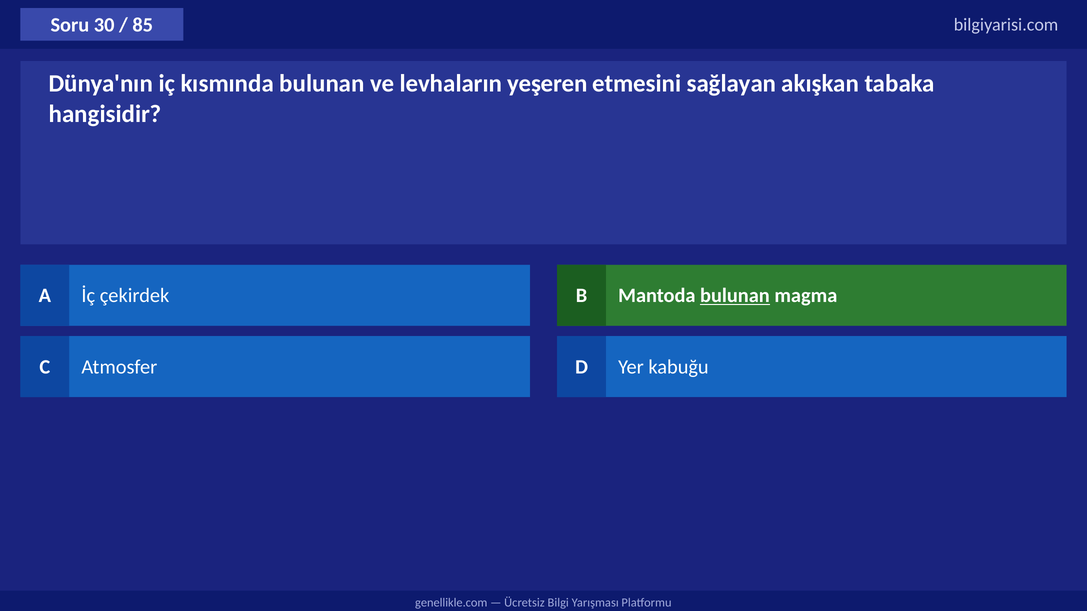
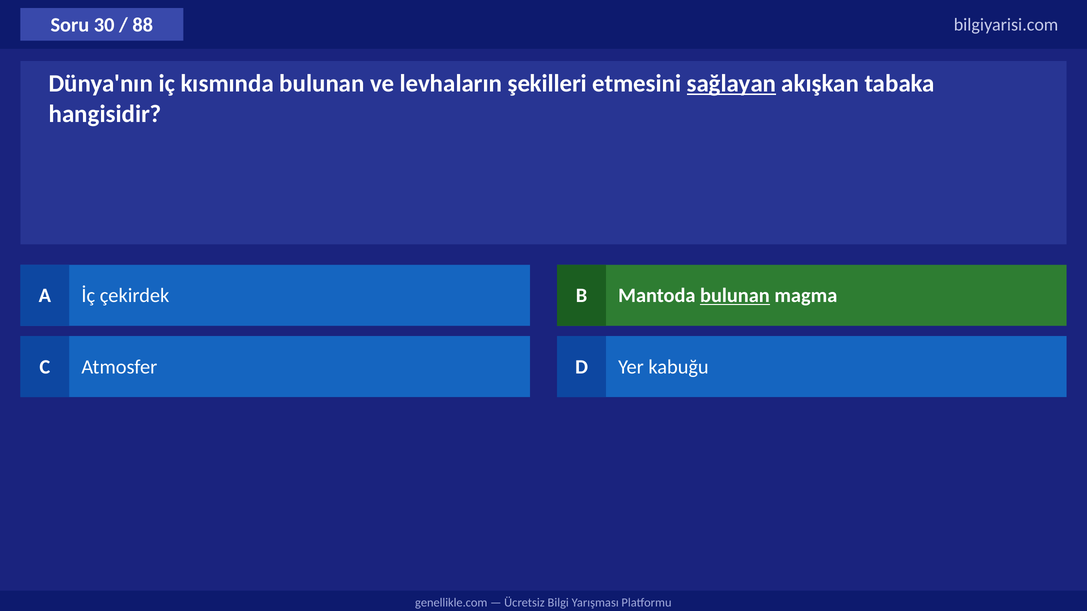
85: 85 -> 88 (143, 25)
yeşeren: yeşeren -> şekilleri (547, 84)
sağlayan underline: none -> present (732, 84)
